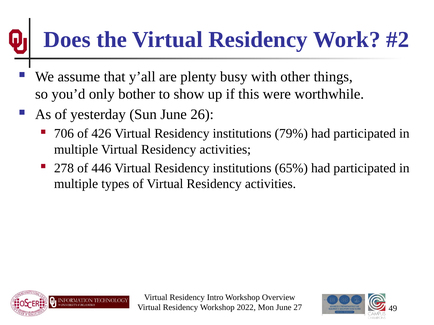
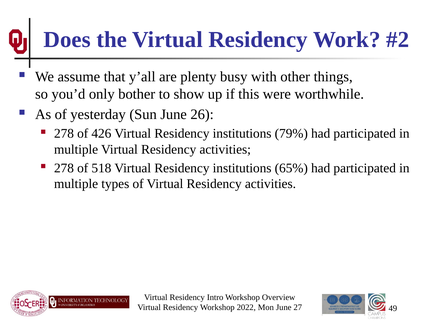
706: 706 -> 278 (64, 134)
446: 446 -> 518 (101, 168)
